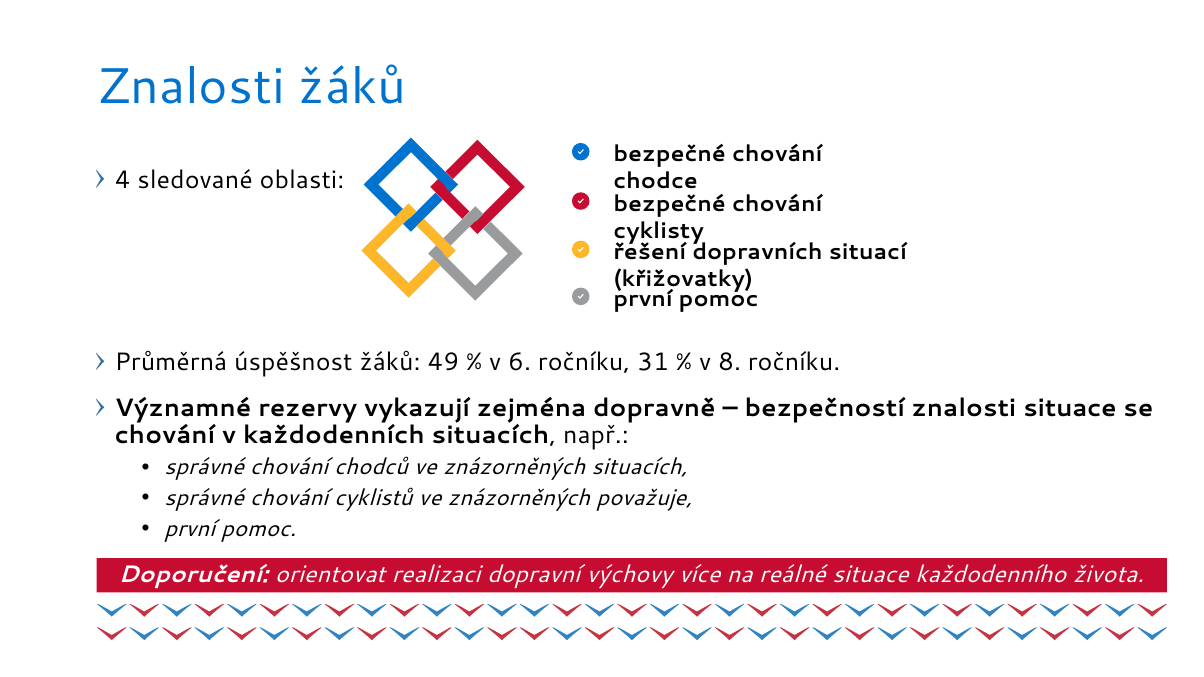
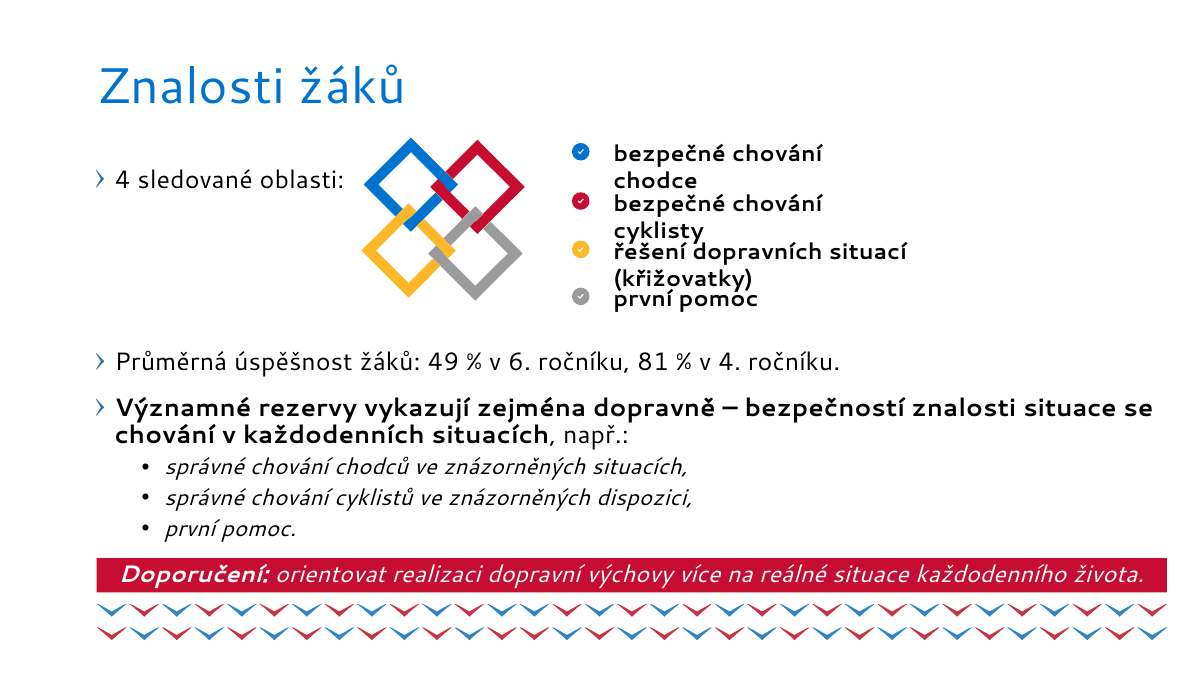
31: 31 -> 81 (653, 363)
v 8: 8 -> 4 (730, 363)
považuje: považuje -> dispozici (644, 498)
